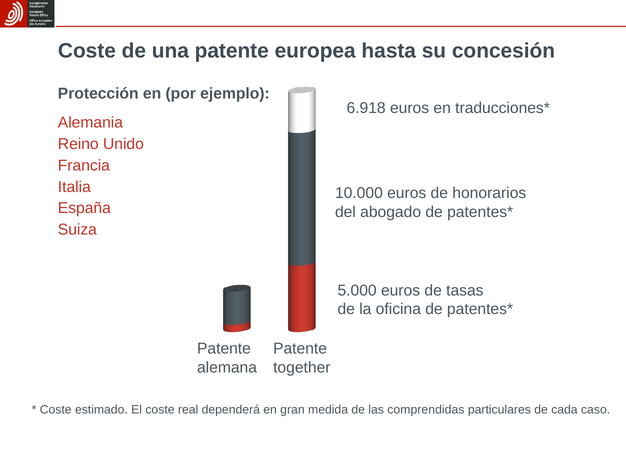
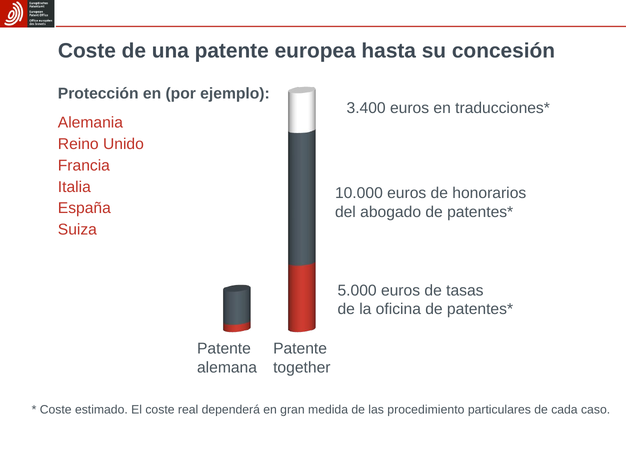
6.918: 6.918 -> 3.400 (366, 108)
comprendidas: comprendidas -> procedimiento (426, 410)
